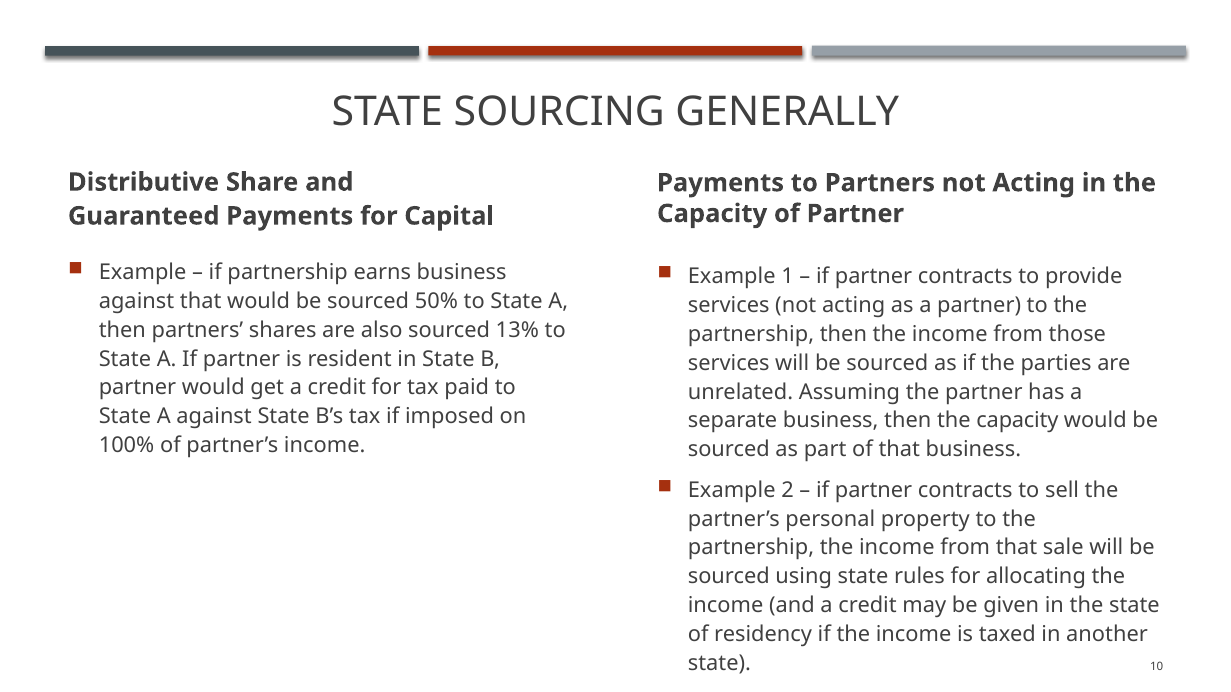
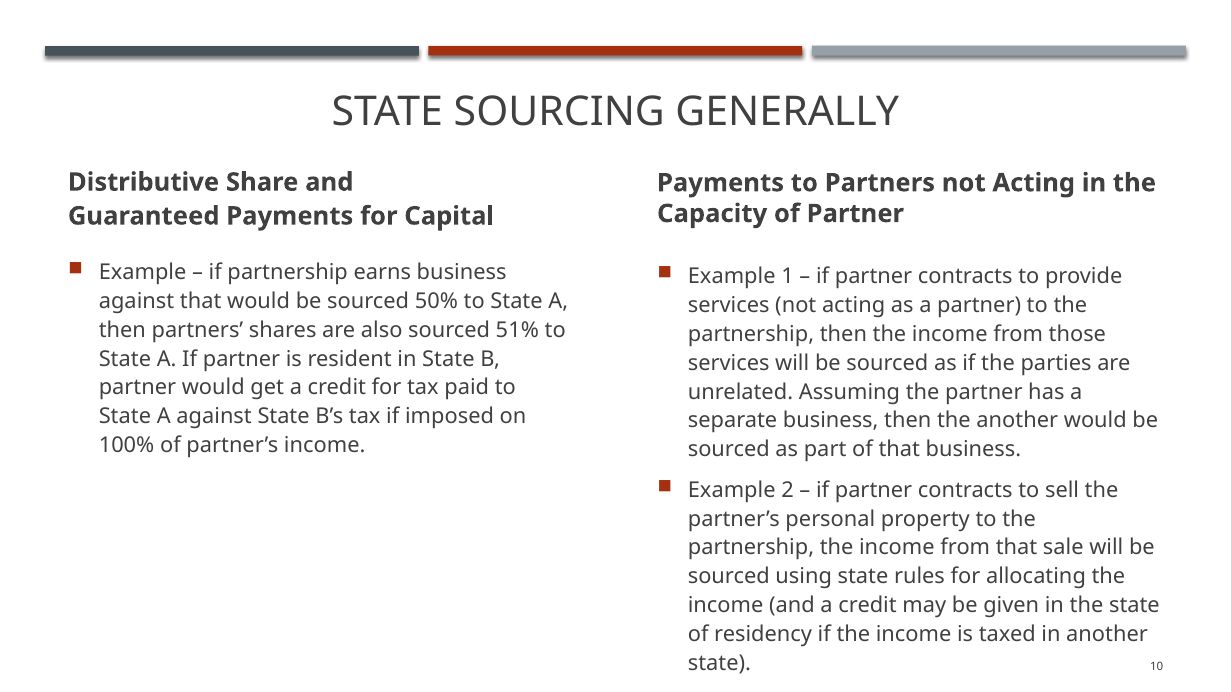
13%: 13% -> 51% (517, 330)
then the capacity: capacity -> another (1017, 421)
